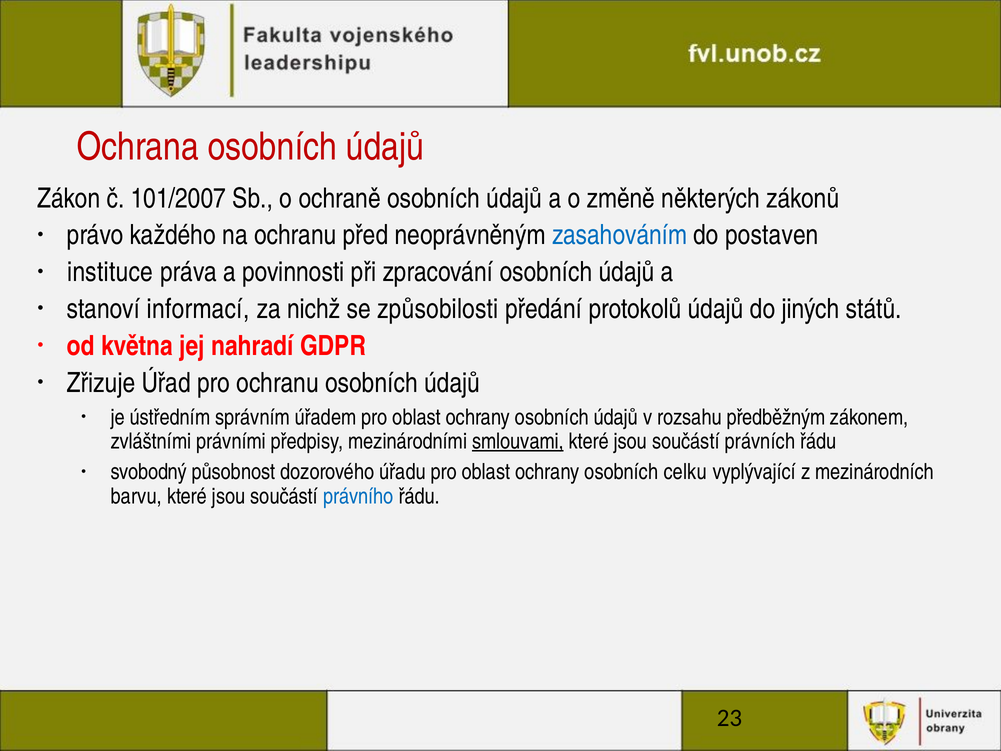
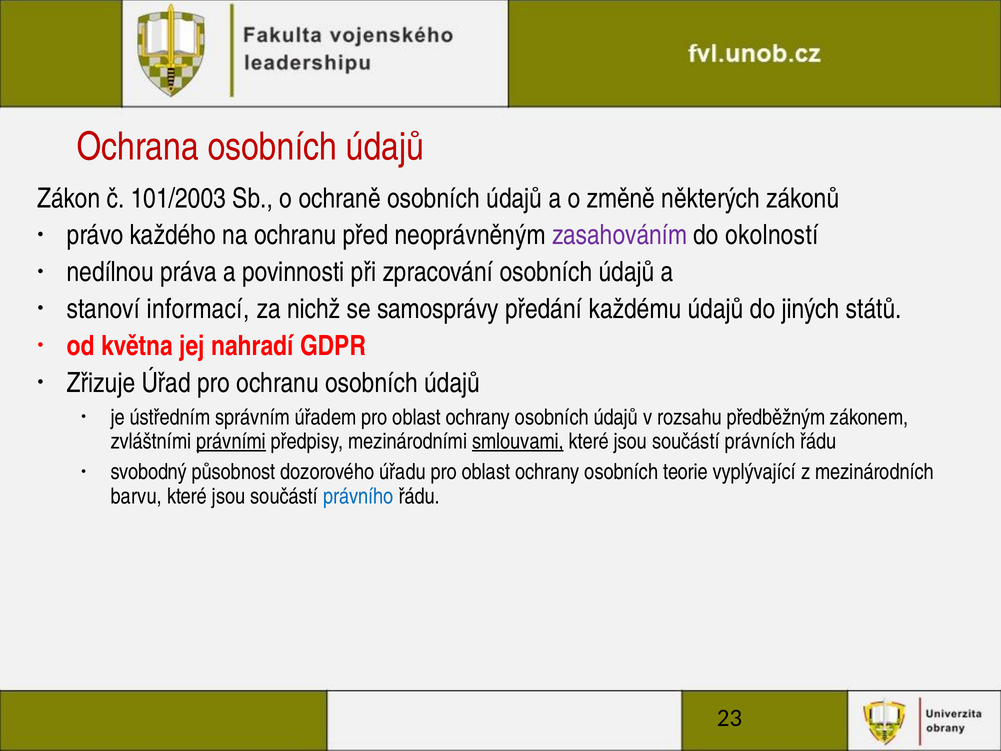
101/2007: 101/2007 -> 101/2003 (178, 198)
zasahováním colour: blue -> purple (620, 235)
postaven: postaven -> okolností (772, 235)
instituce: instituce -> nedílnou (110, 272)
způsobilosti: způsobilosti -> samosprávy (438, 309)
protokolů: protokolů -> každému (635, 309)
právními underline: none -> present (231, 441)
celku: celku -> teorie (685, 472)
